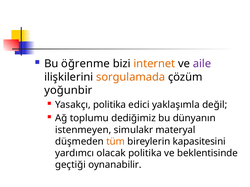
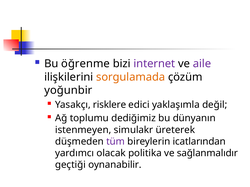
internet colour: orange -> purple (154, 64)
Yasakçı politika: politika -> risklere (110, 105)
materyal: materyal -> üreterek (175, 130)
tüm colour: orange -> purple (116, 142)
kapasitesini: kapasitesini -> icatlarından (199, 142)
beklentisinde: beklentisinde -> sağlanmalıdır (207, 154)
